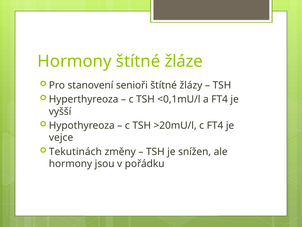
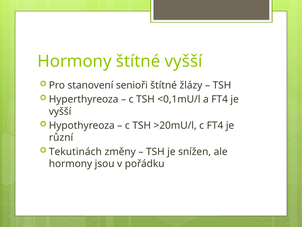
štítné žláze: žláze -> vyšší (184, 61)
vejce: vejce -> různí (61, 137)
